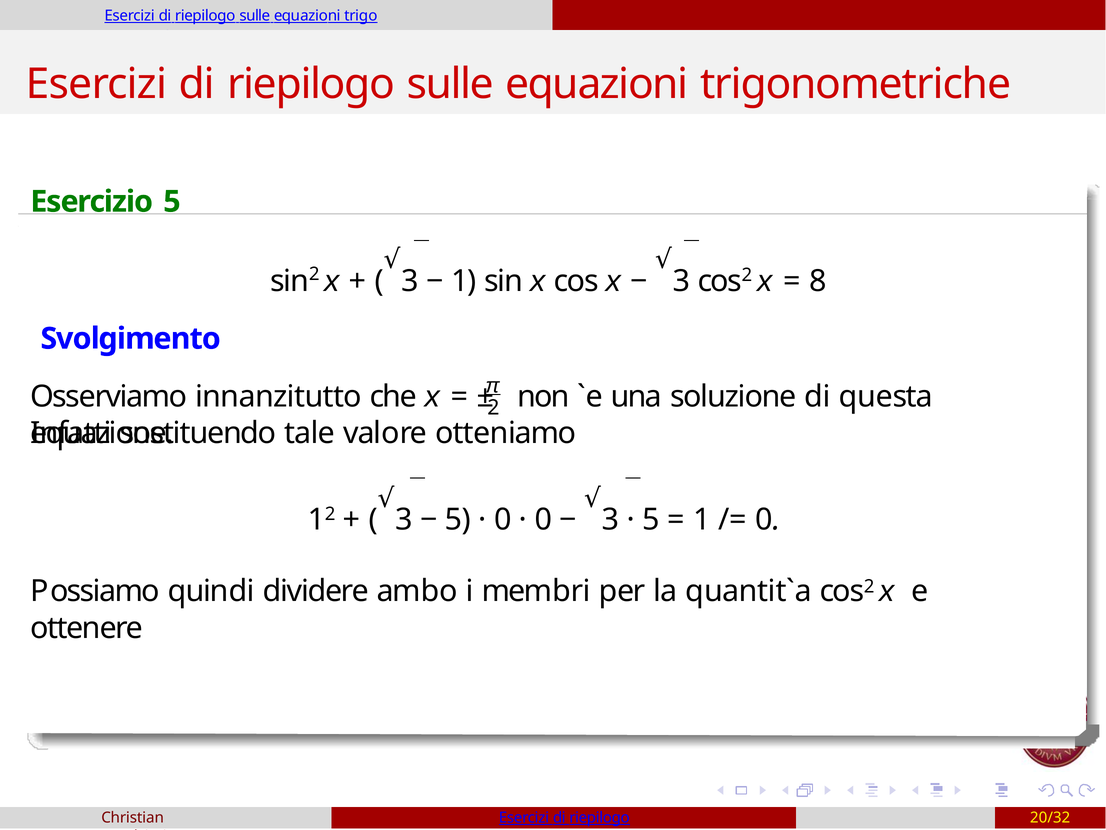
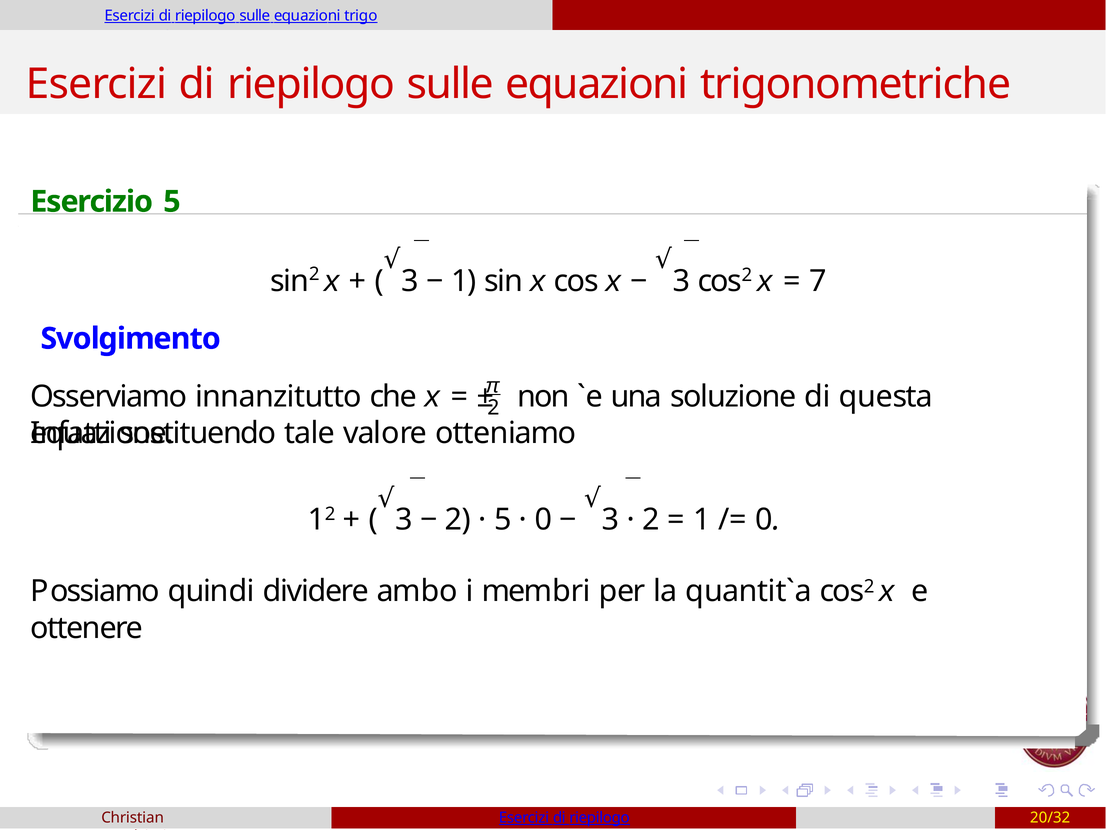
8: 8 -> 7 (818, 281)
5: 5 -> 2 (458, 520)
0: 0 -> 5 (503, 520)
5: 5 -> 2 (651, 520)
